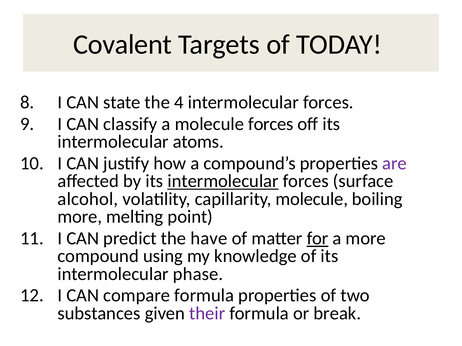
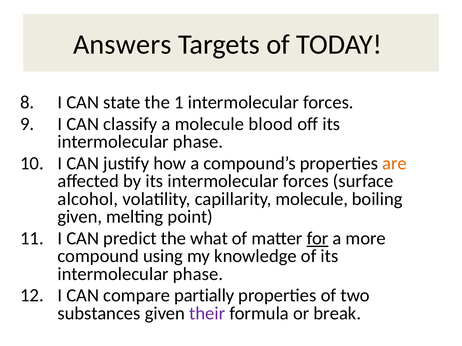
Covalent: Covalent -> Answers (122, 45)
4: 4 -> 1 (179, 103)
molecule forces: forces -> blood (271, 124)
atoms: atoms -> phase (198, 142)
are colour: purple -> orange (395, 164)
intermolecular underline: present -> none (223, 181)
more: more -> given (80, 217)
have: have -> what (209, 239)
compare formula: formula -> partially (204, 296)
